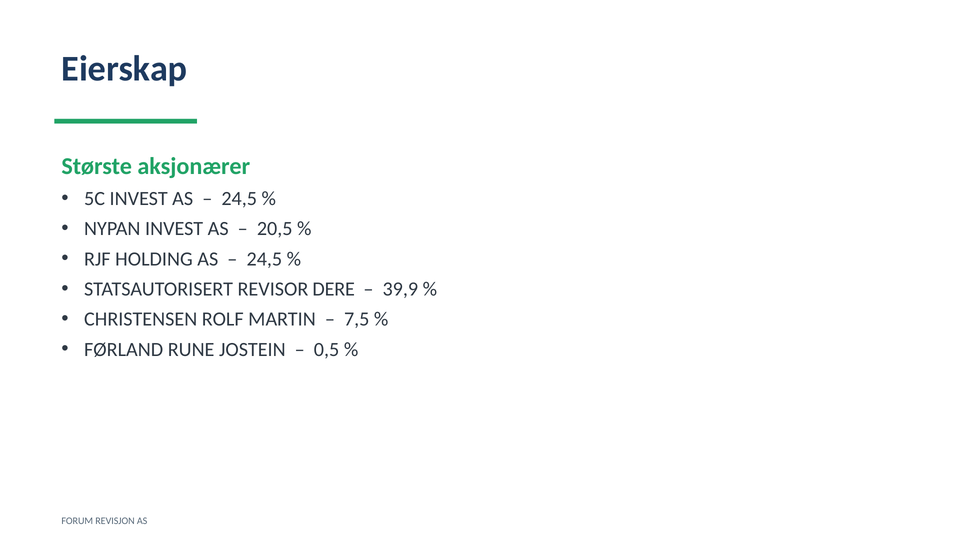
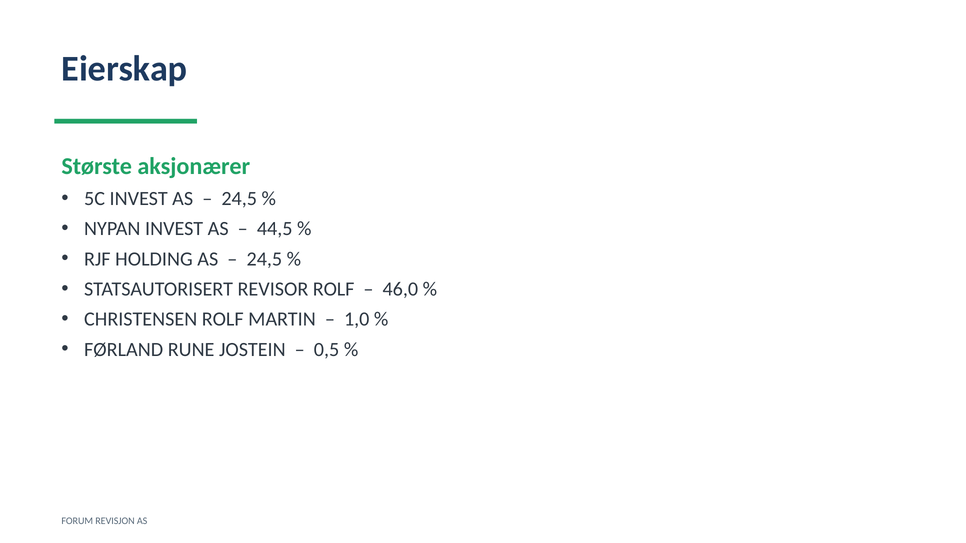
20,5: 20,5 -> 44,5 (275, 229)
REVISOR DERE: DERE -> ROLF (334, 289)
39,9: 39,9 -> 46,0 (400, 289)
7,5: 7,5 -> 1,0 (357, 319)
